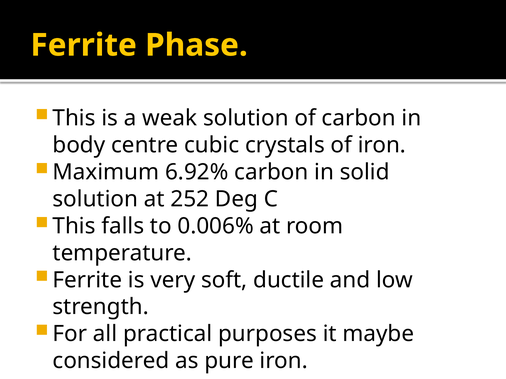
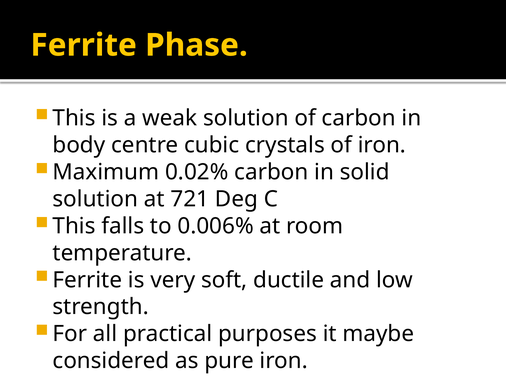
6.92%: 6.92% -> 0.02% (197, 172)
252: 252 -> 721 (190, 199)
